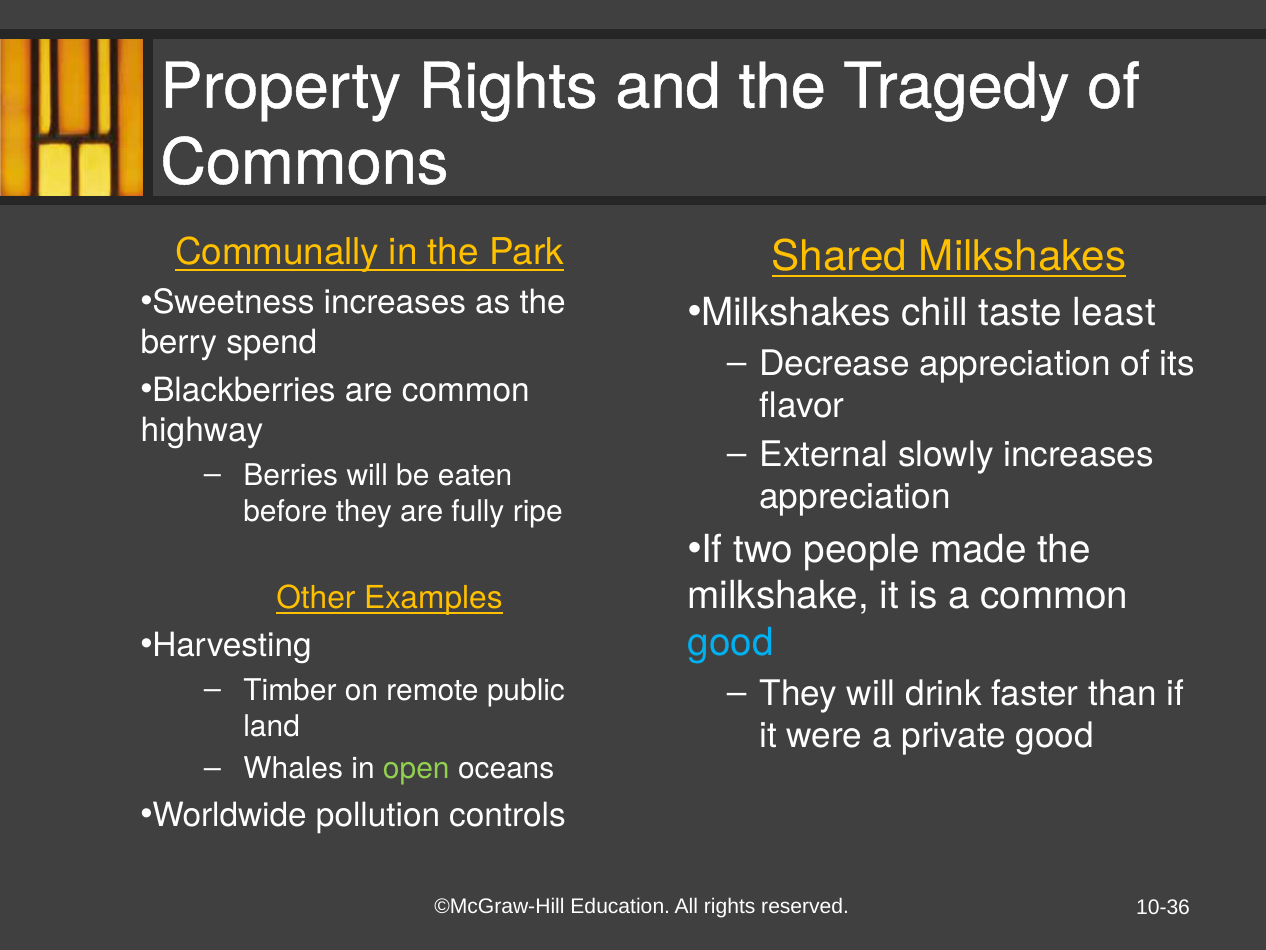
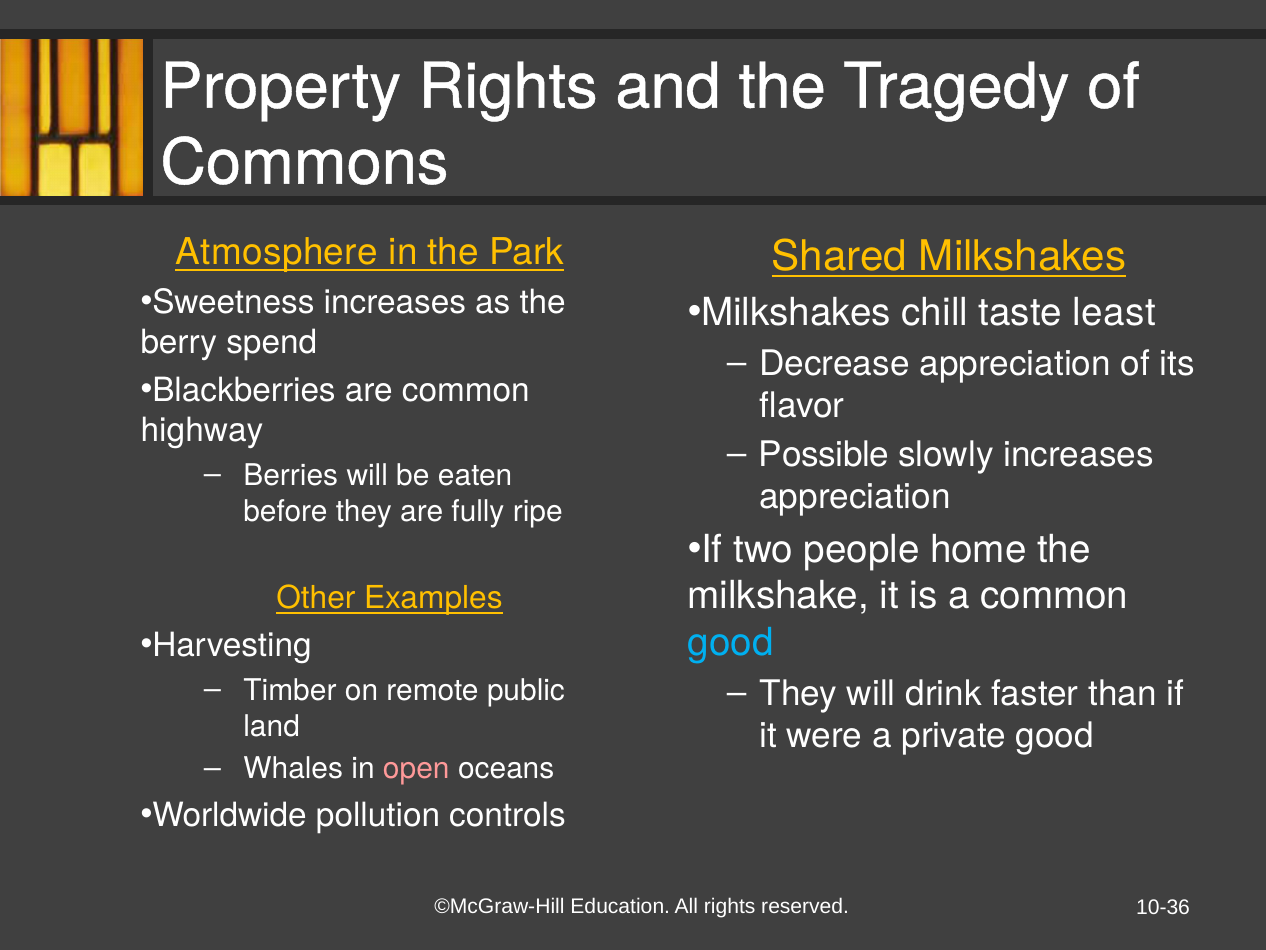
Communally: Communally -> Atmosphere (277, 253)
External: External -> Possible (824, 455)
made: made -> home (978, 549)
open colour: light green -> pink (416, 769)
